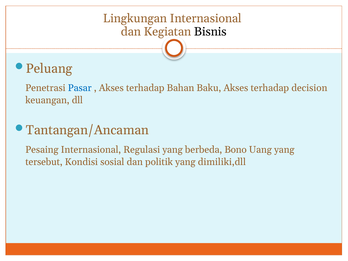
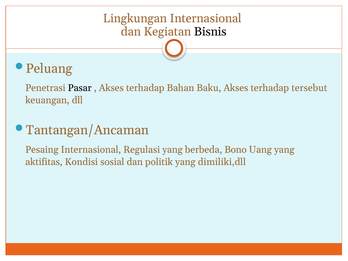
Pasar colour: blue -> black (80, 88)
decision: decision -> tersebut (309, 88)
tersebut: tersebut -> aktifitas (44, 162)
